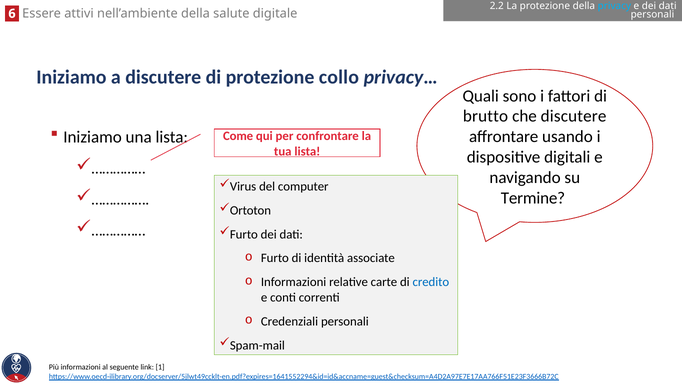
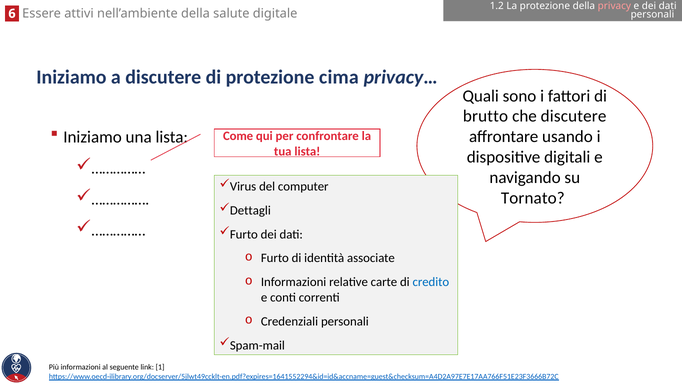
2.2: 2.2 -> 1.2 (497, 6)
privacy colour: light blue -> pink (614, 6)
collo: collo -> cima (339, 77)
Termine: Termine -> Tornato (533, 198)
Ortoton: Ortoton -> Dettagli (250, 210)
